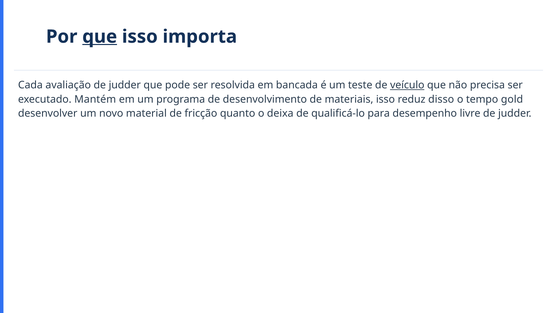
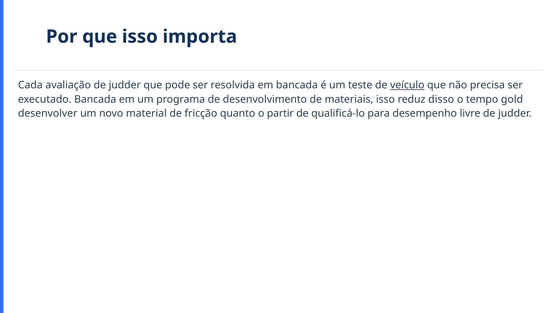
que underline: present -> none (100, 37)
executado Mantém: Mantém -> Bancada (95, 99)
deixa: deixa -> partir (280, 114)
